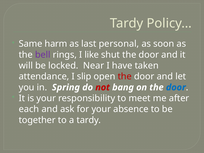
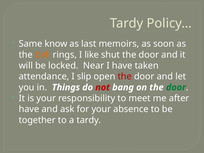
harm: harm -> know (56, 44)
personal: personal -> memoirs (119, 44)
bell colour: purple -> orange (43, 55)
Spring: Spring -> Things (66, 87)
door colour: blue -> green (176, 87)
each: each -> have (29, 109)
